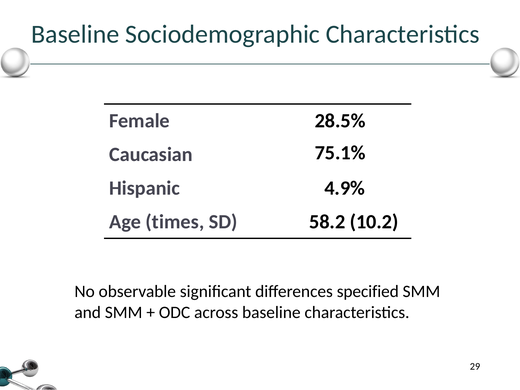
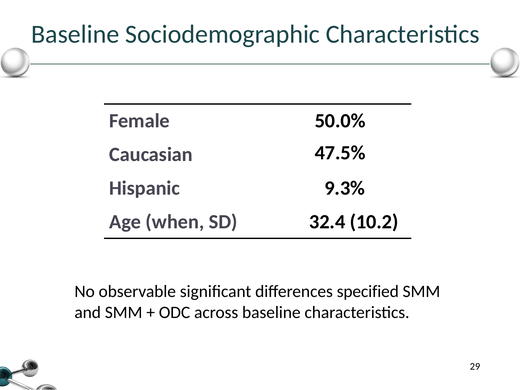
28.5%: 28.5% -> 50.0% (340, 121)
75.1%: 75.1% -> 47.5% (340, 153)
4.9%: 4.9% -> 9.3% (345, 188)
times: times -> when (175, 222)
58.2: 58.2 -> 32.4 (327, 222)
